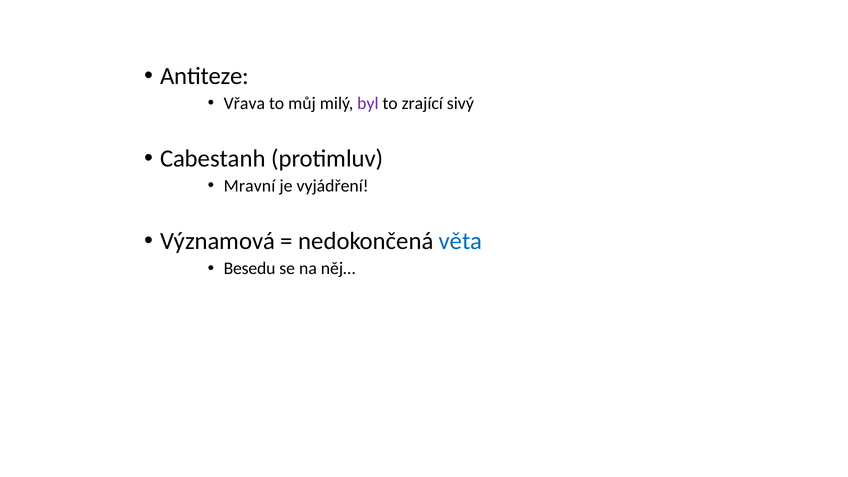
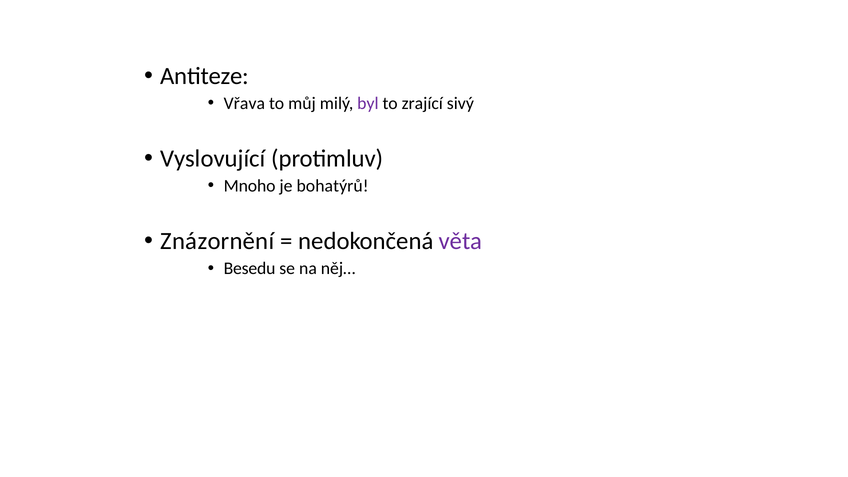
Cabestanh: Cabestanh -> Vyslovující (213, 158)
Mravní: Mravní -> Mnoho (250, 186)
vyjádření: vyjádření -> bohatýrů (333, 186)
Významová: Významová -> Znázornění (217, 241)
věta colour: blue -> purple (461, 241)
